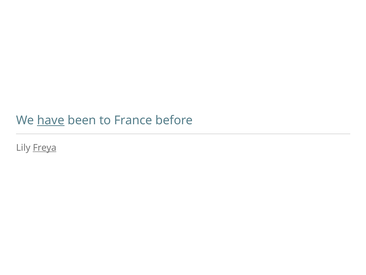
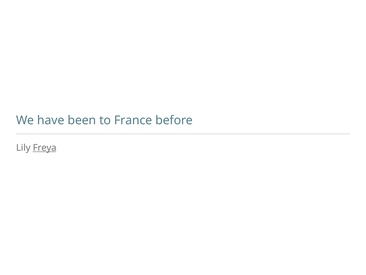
have underline: present -> none (51, 120)
